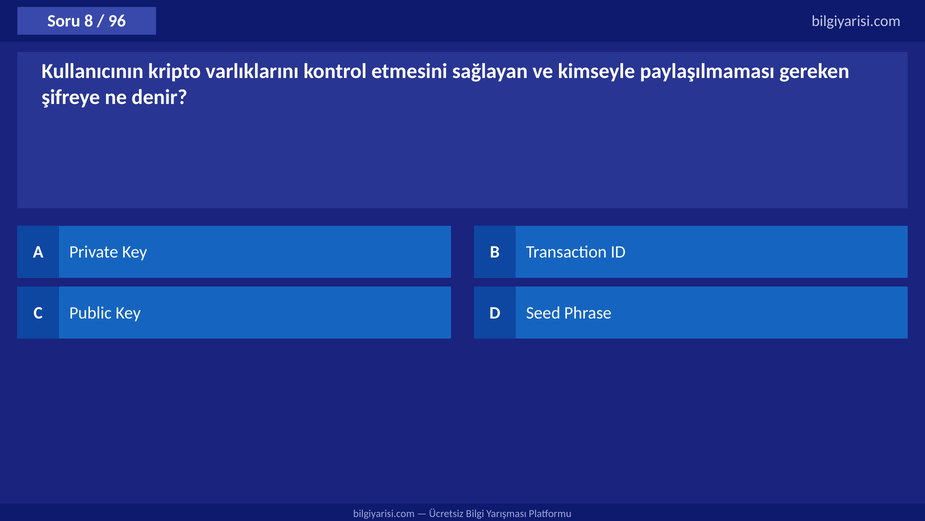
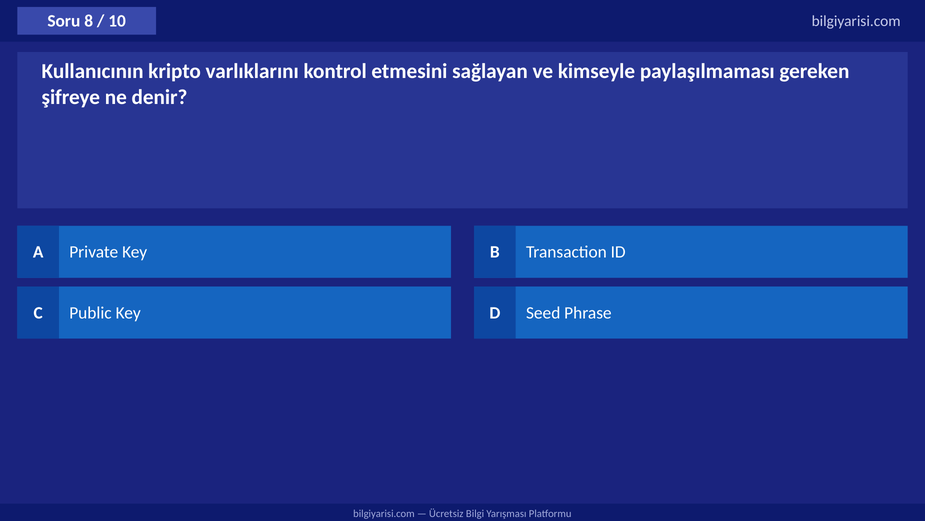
96: 96 -> 10 (117, 21)
